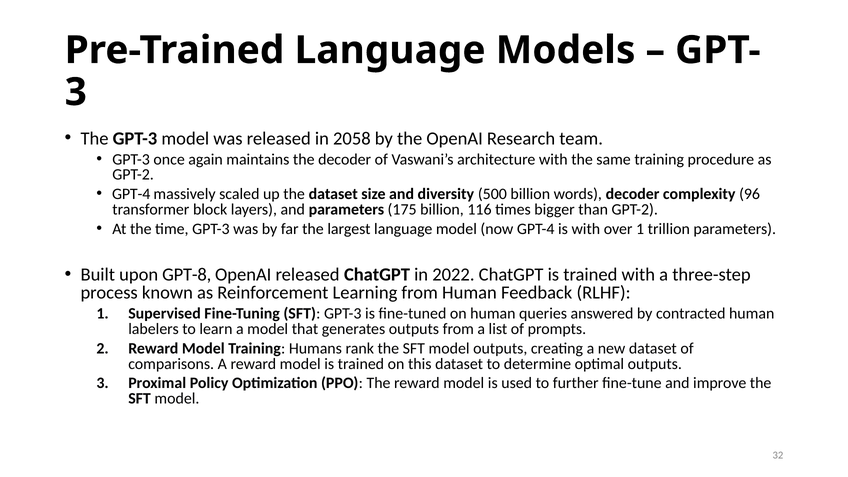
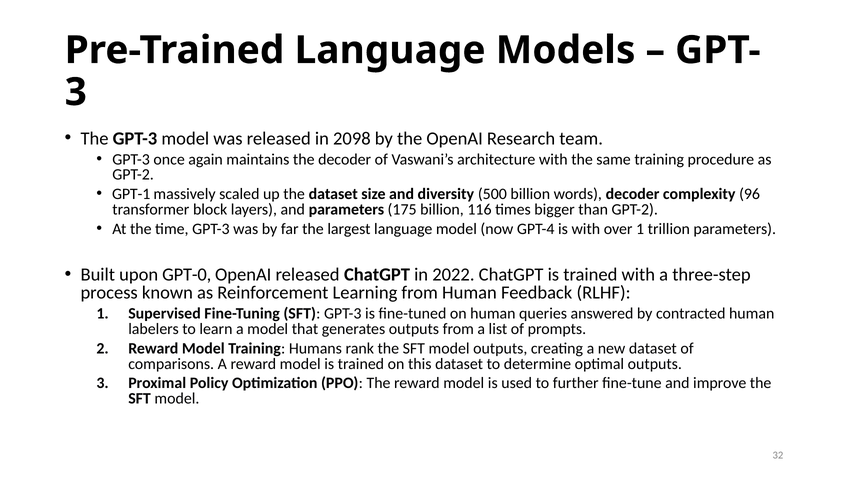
2058: 2058 -> 2098 (352, 138)
GPT-4: GPT-4 -> GPT-1 (131, 194)
GPT-8: GPT-8 -> GPT-0 (187, 275)
